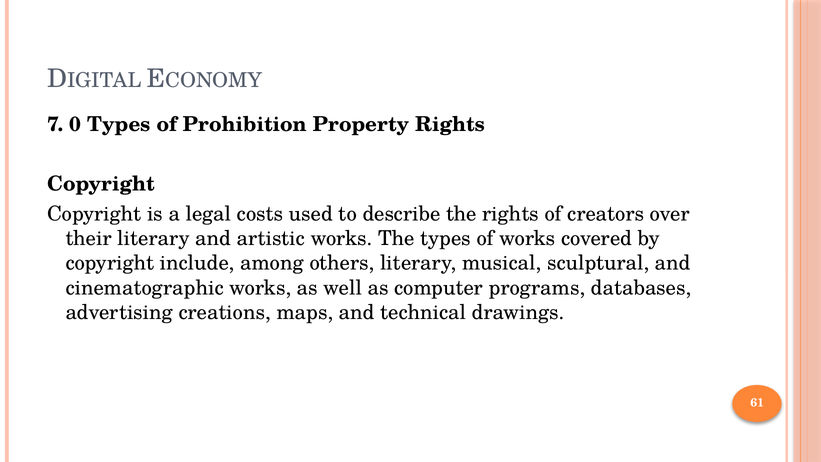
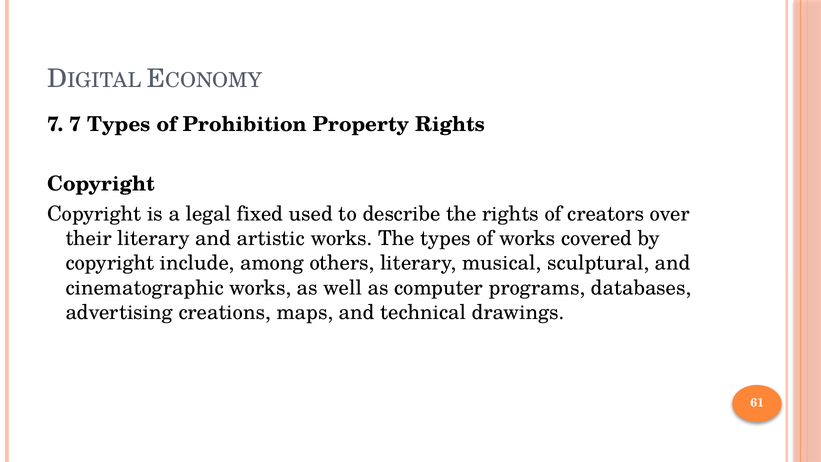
7 0: 0 -> 7 (75, 125)
costs: costs -> fixed (260, 214)
